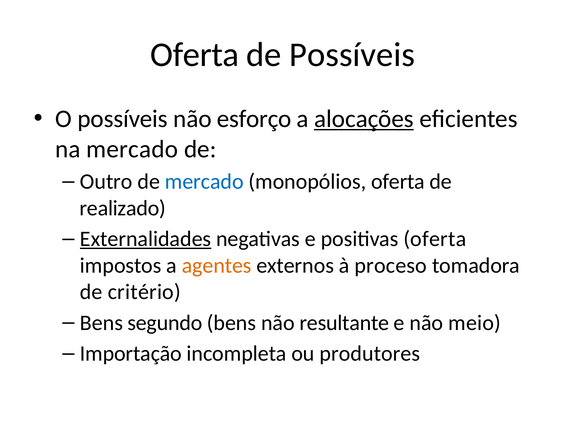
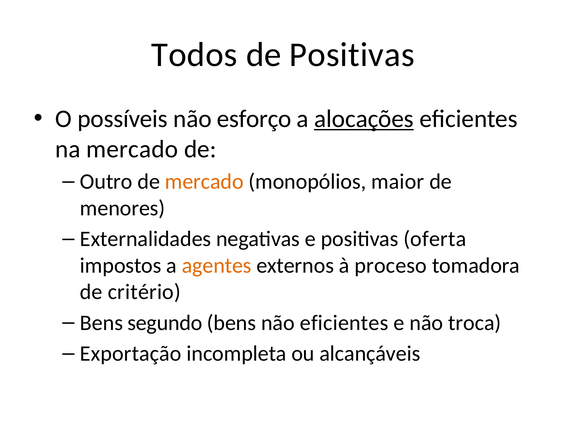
Oferta: Oferta -> Todos (194, 55)
de Possíveis: Possíveis -> Positivas (352, 55)
mercado colour: blue -> orange (204, 181)
monopólios oferta: oferta -> maior (398, 181)
realizado: realizado -> menores (123, 208)
Externalidades underline: present -> none (146, 239)
não resultante: resultante -> eficientes (344, 322)
meio: meio -> troca (475, 322)
Importação: Importação -> Exportação (131, 353)
produtores: produtores -> alcançáveis (370, 353)
